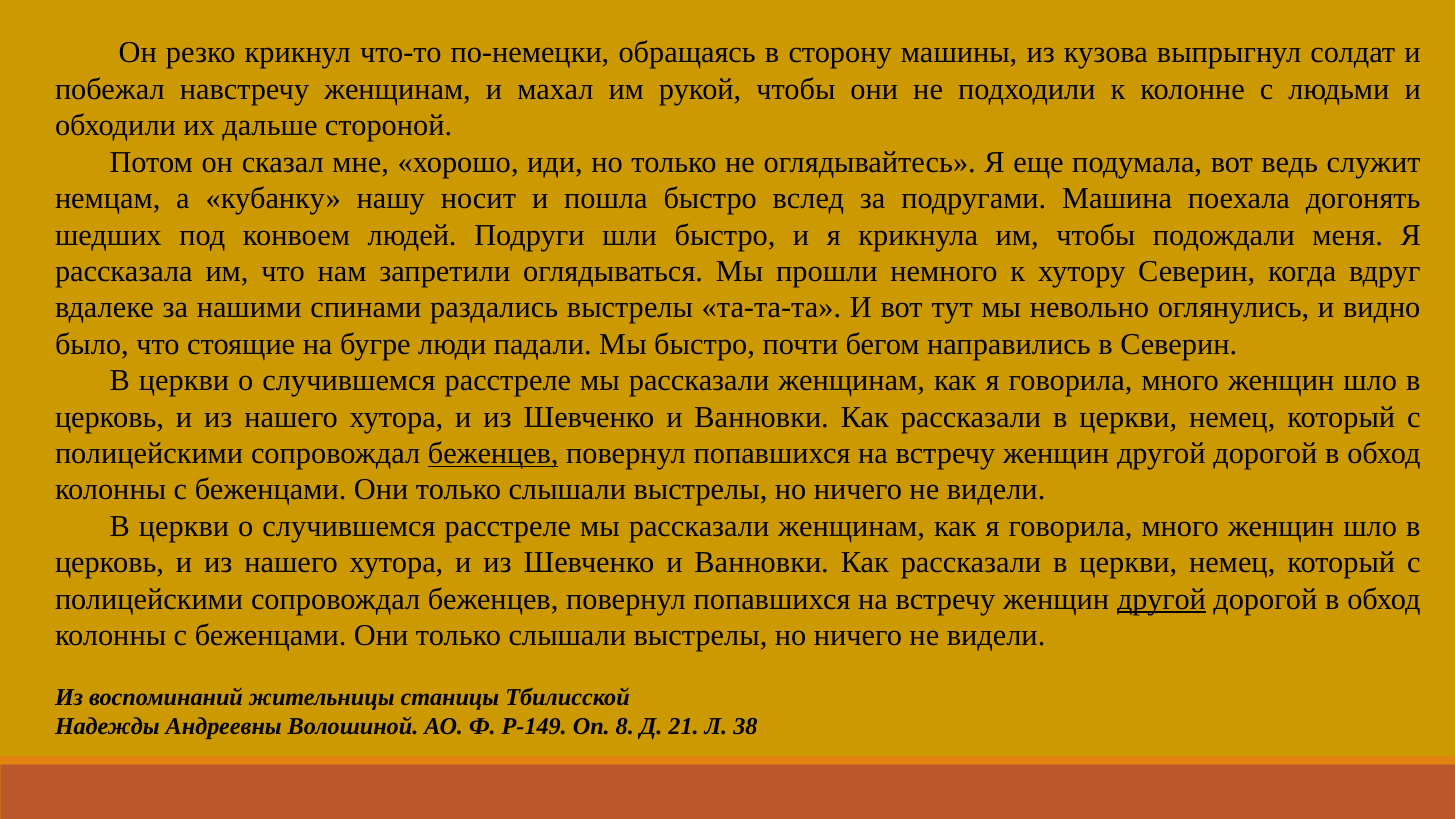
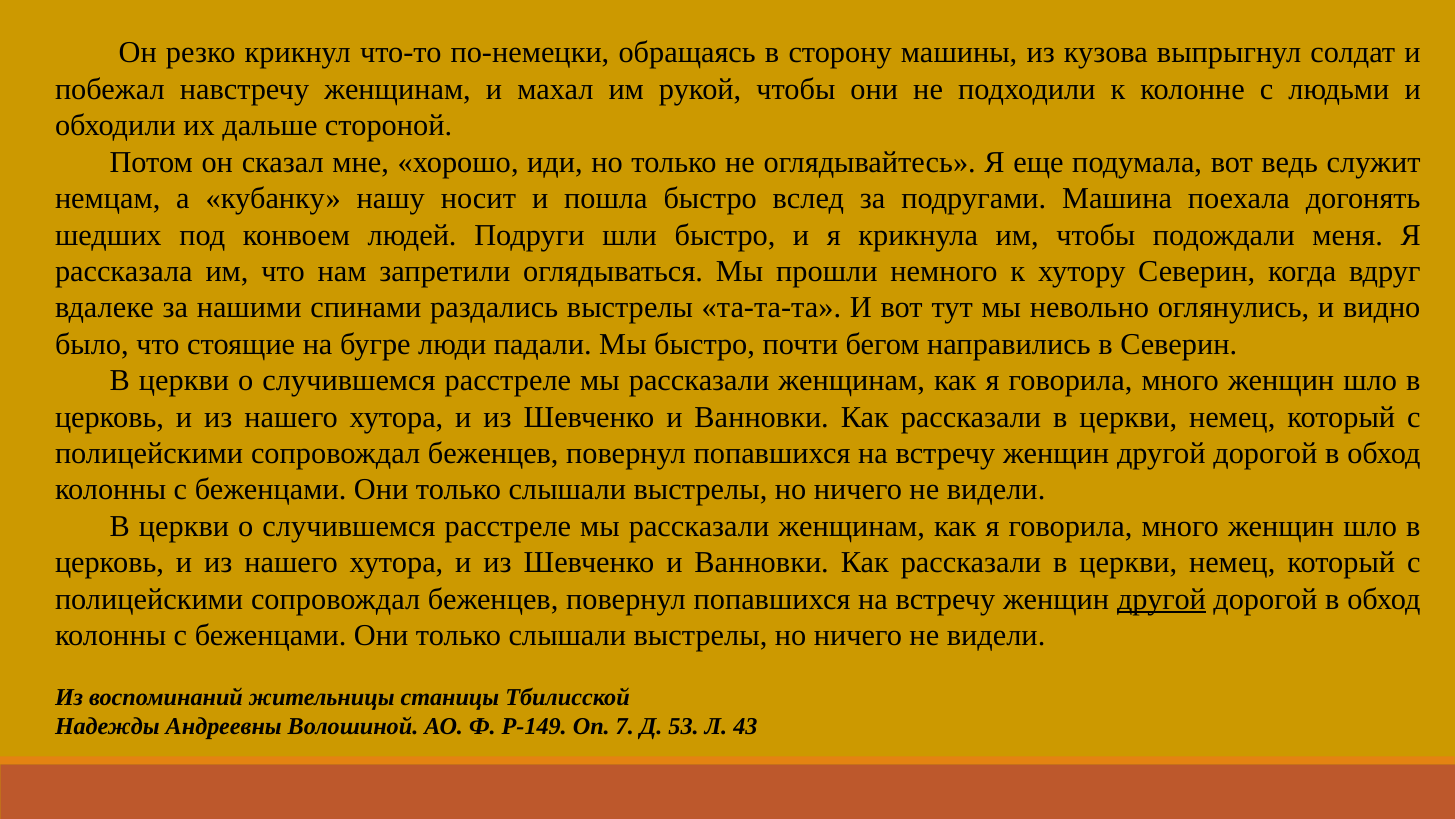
беженцев underline: present -> none (493, 453)
8: 8 -> 7 (625, 726)
21: 21 -> 53 (684, 726)
38: 38 -> 43 (745, 726)
